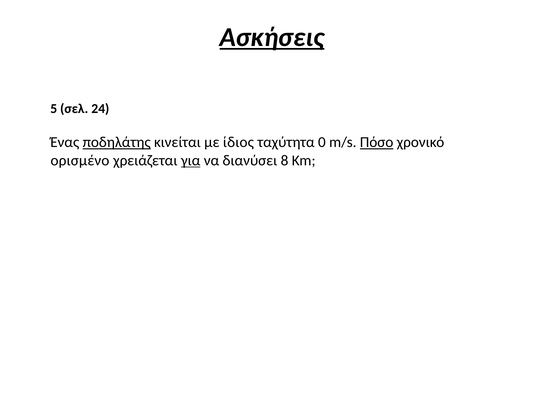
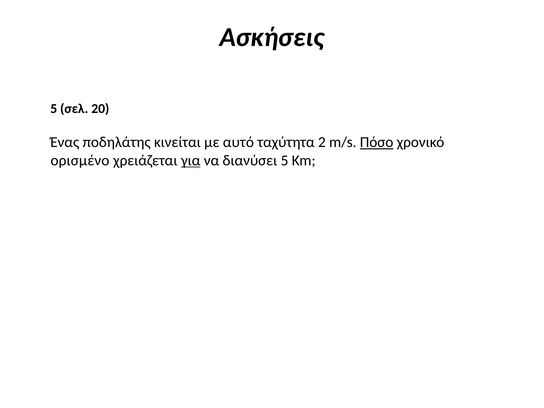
Ασκήσεις underline: present -> none (272, 37)
24: 24 -> 20 (100, 109)
ποδηλάτης underline: present -> none (117, 142)
ίδιος: ίδιος -> αυτό (238, 142)
0: 0 -> 2 (322, 142)
διανύσει 8: 8 -> 5 (285, 160)
